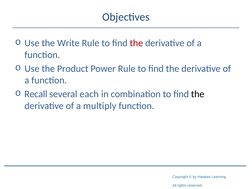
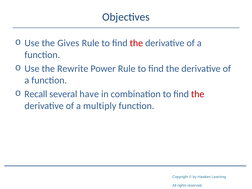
Write: Write -> Gives (68, 43)
Product: Product -> Rewrite (73, 69)
each: each -> have (89, 94)
the colour: black -> red (198, 94)
